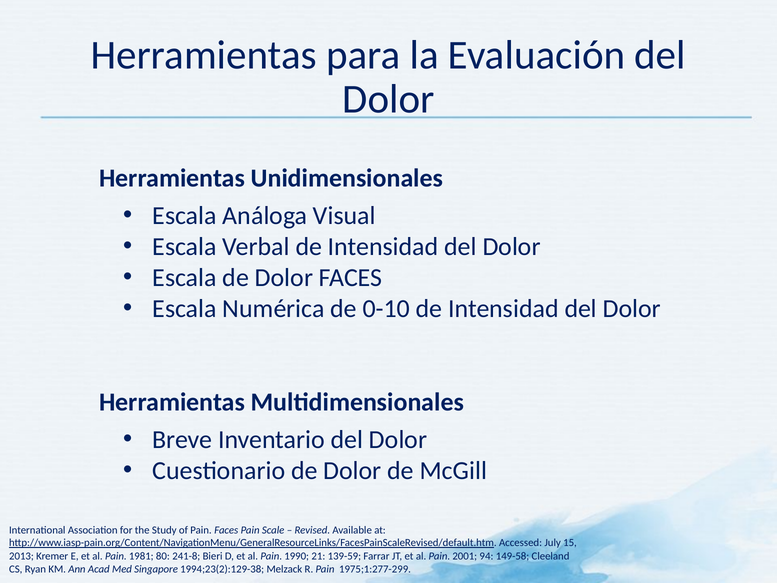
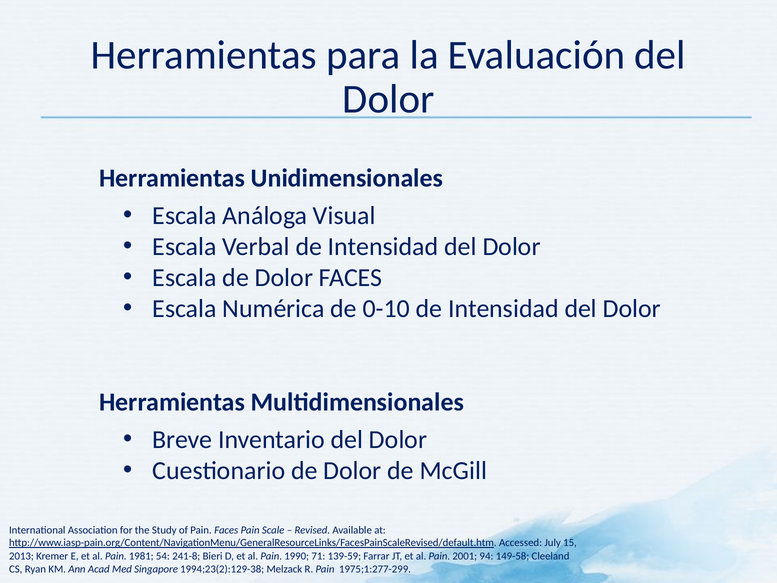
80: 80 -> 54 (163, 556)
21: 21 -> 71 (318, 556)
